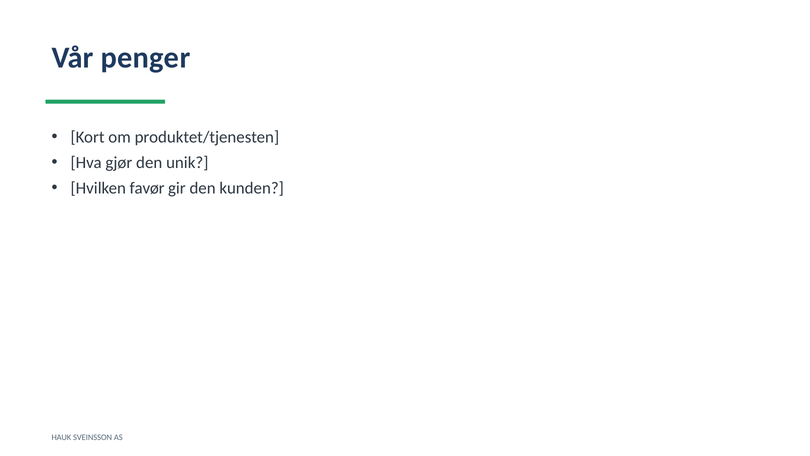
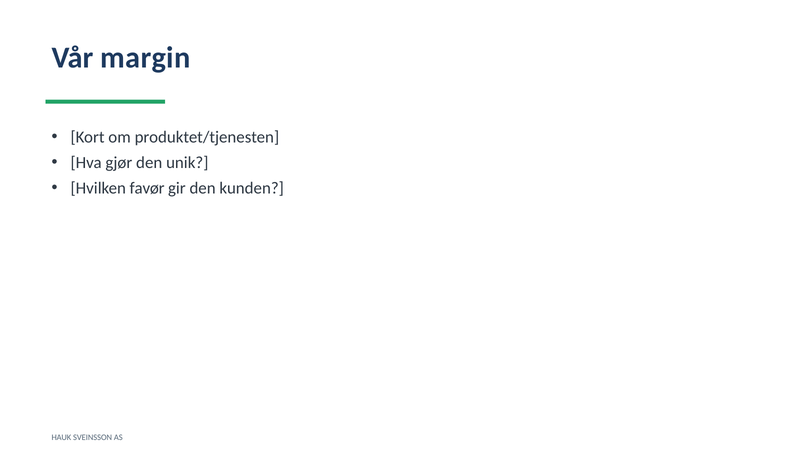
penger: penger -> margin (145, 58)
